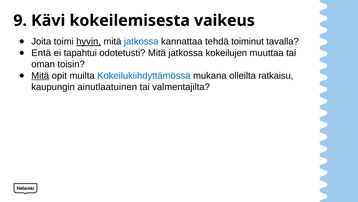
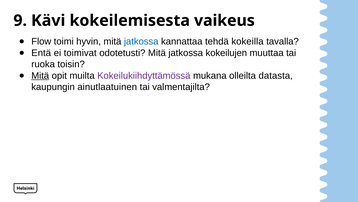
Joita: Joita -> Flow (41, 41)
hyvin underline: present -> none (89, 41)
toiminut: toiminut -> kokeilla (247, 41)
tapahtui: tapahtui -> toimivat (80, 53)
oman: oman -> ruoka (43, 64)
Kokeilukiihdyttämössä colour: blue -> purple (144, 75)
ratkaisu: ratkaisu -> datasta (276, 75)
